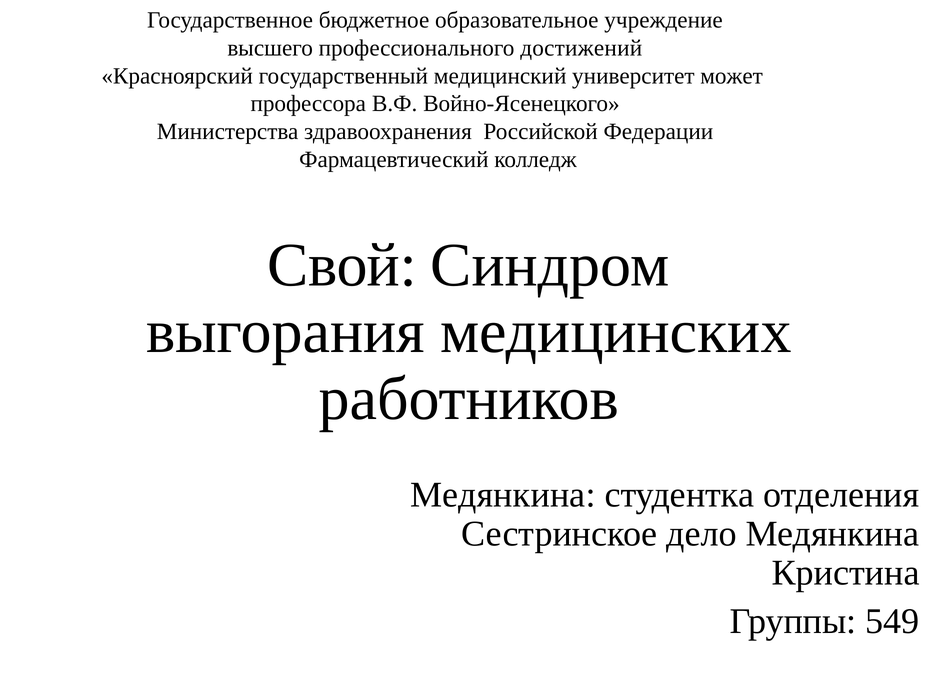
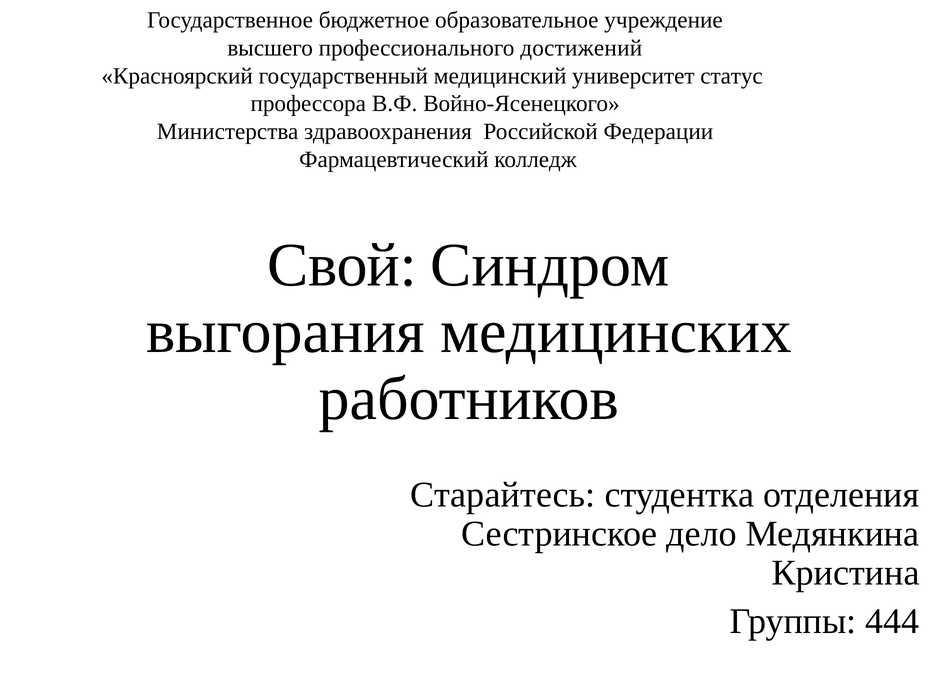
может: может -> статус (732, 76)
Медянкина: Медянкина -> Старайтесь (503, 495)
549: 549 -> 444 (892, 621)
